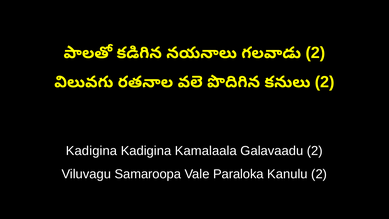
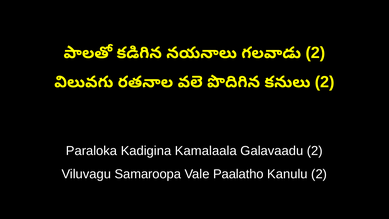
Kadigina: Kadigina -> Paraloka (92, 151)
Paraloka: Paraloka -> Paalatho (238, 174)
